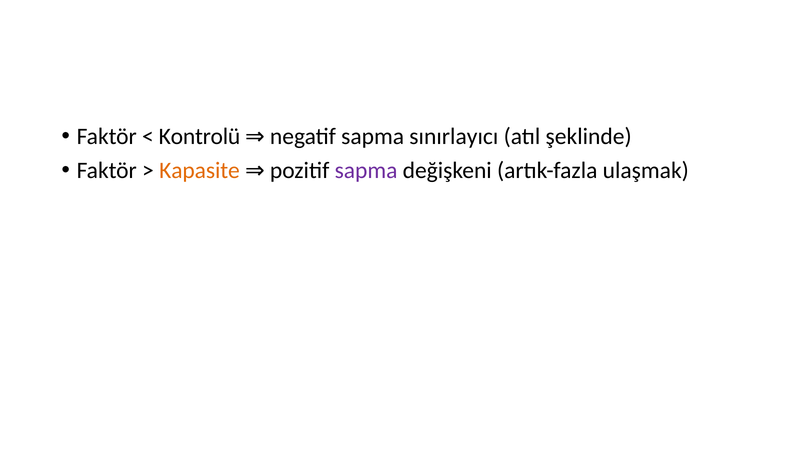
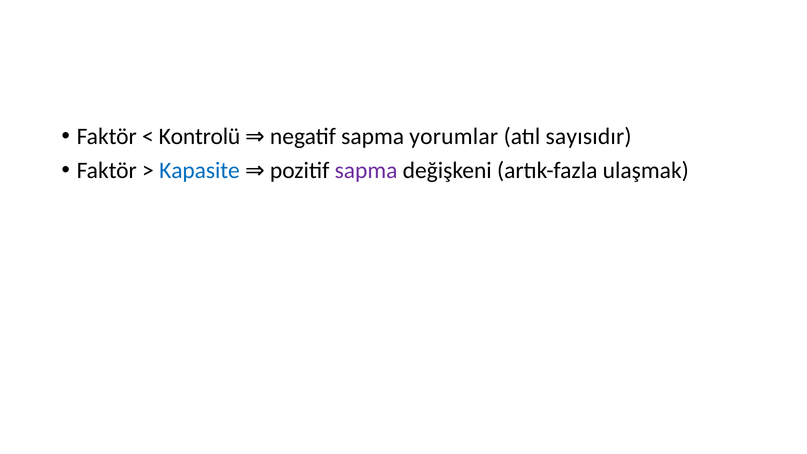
sınırlayıcı: sınırlayıcı -> yorumlar (454, 136)
şeklinde: şeklinde -> sayısıdır (589, 136)
Kapasite colour: orange -> blue (199, 170)
